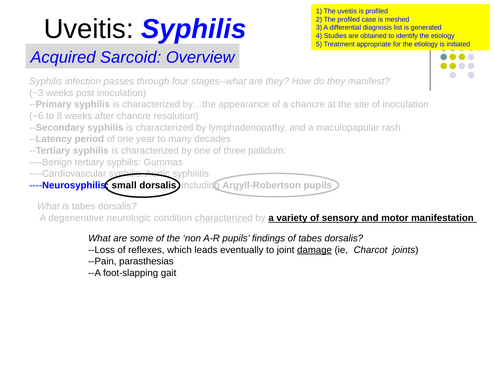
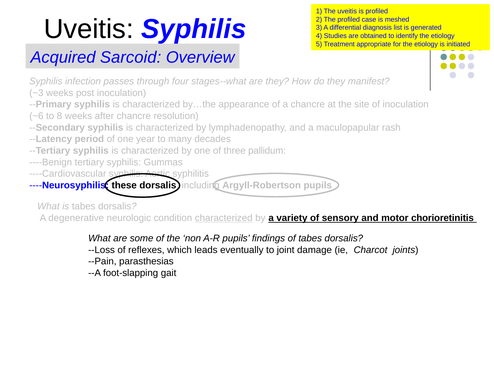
small: small -> these (124, 185)
manifestation: manifestation -> chorioretinitis (442, 218)
damage underline: present -> none (315, 250)
